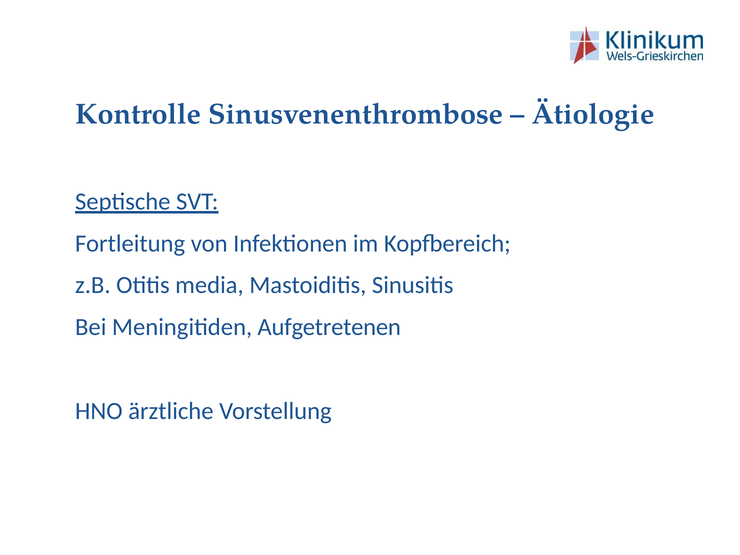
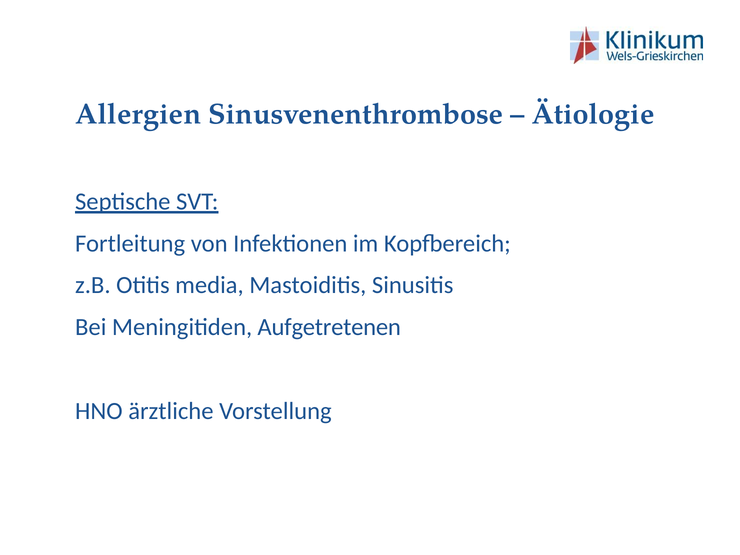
Kontrolle: Kontrolle -> Allergien (138, 114)
